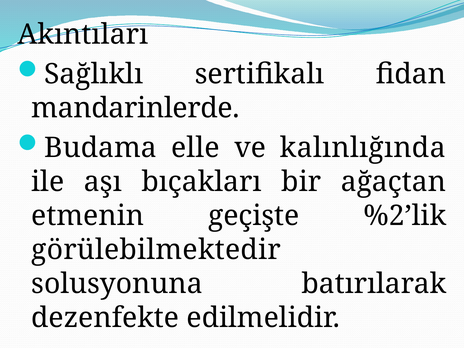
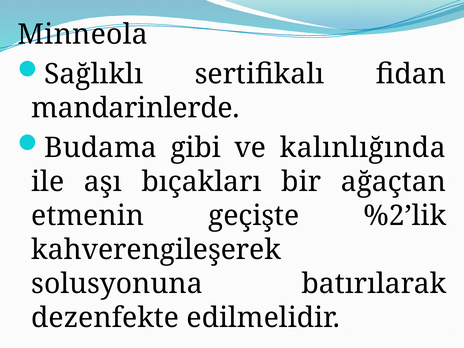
Akıntıları: Akıntıları -> Minneola (83, 35)
elle: elle -> gibi (196, 148)
görülebilmektedir: görülebilmektedir -> kahverengileşerek (156, 250)
